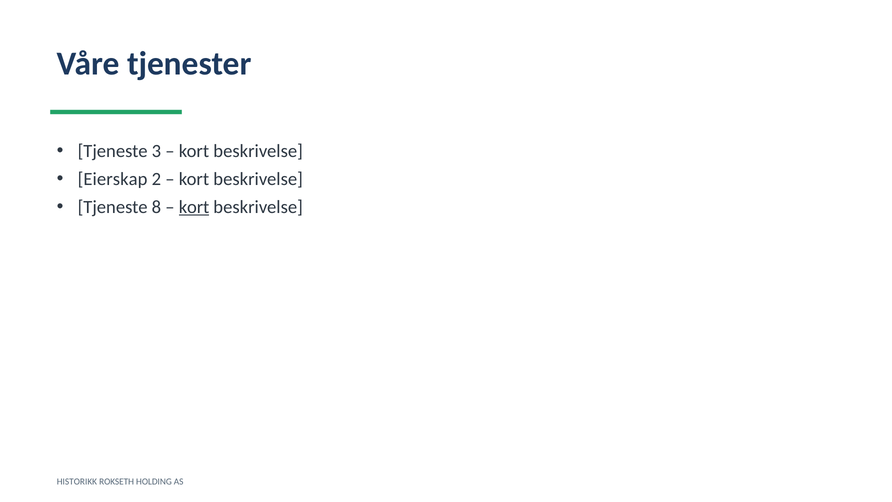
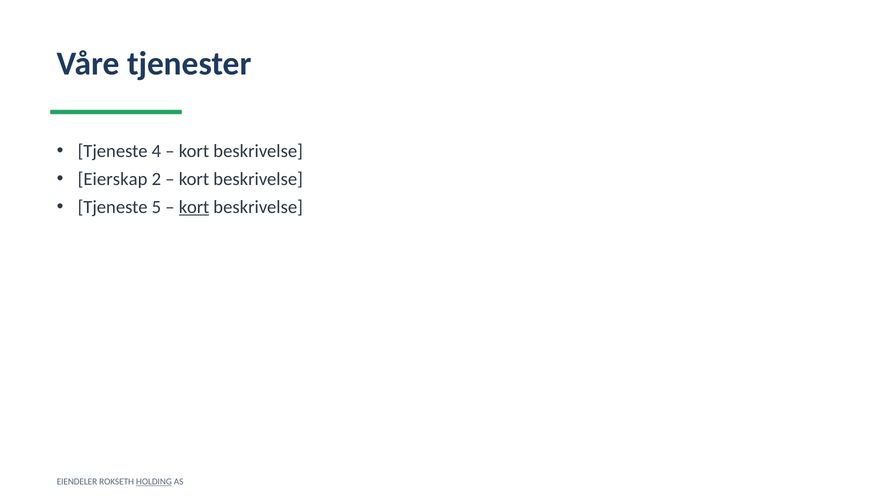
3: 3 -> 4 (156, 151)
8: 8 -> 5 (156, 207)
HISTORIKK: HISTORIKK -> EIENDELER (77, 481)
HOLDING underline: none -> present (154, 481)
